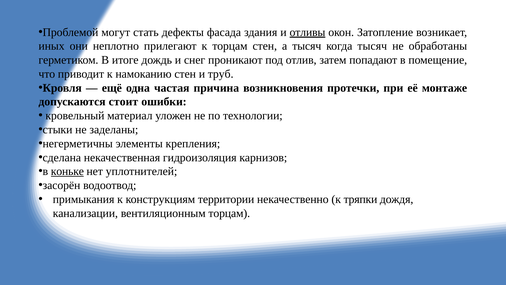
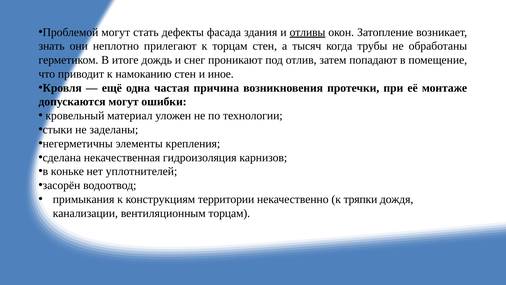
иных: иных -> знать (52, 46)
когда тысяч: тысяч -> трубы (372, 46)
труб: труб -> иное (221, 74)
допускаются стоит: стоит -> могут (124, 102)
коньке underline: present -> none (67, 171)
